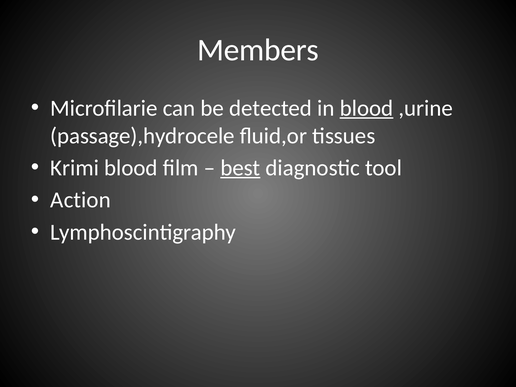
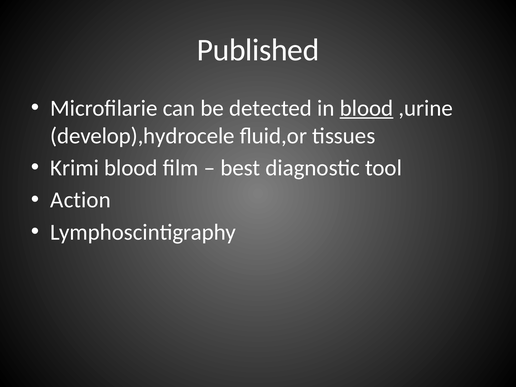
Members: Members -> Published (258, 50)
passage),hydrocele: passage),hydrocele -> develop),hydrocele (142, 136)
best underline: present -> none (240, 168)
